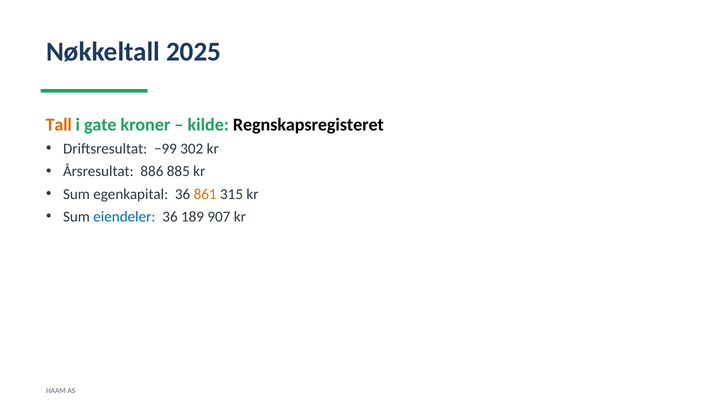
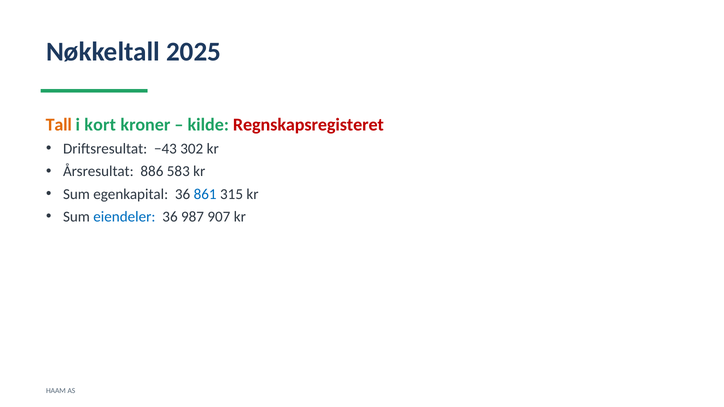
gate: gate -> kort (100, 125)
Regnskapsregisteret colour: black -> red (308, 125)
−99: −99 -> −43 (165, 149)
885: 885 -> 583 (178, 172)
861 colour: orange -> blue (205, 194)
189: 189 -> 987 (193, 217)
